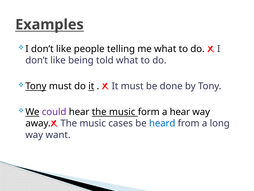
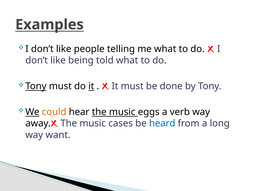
could colour: purple -> orange (54, 112)
form: form -> eggs (149, 112)
a hear: hear -> verb (180, 112)
